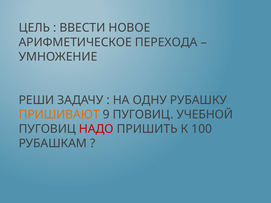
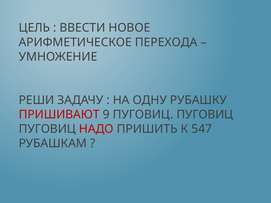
ПРИШИВАЮТ colour: orange -> red (59, 115)
9 ПУГОВИЦ УЧЕБНОЙ: УЧЕБНОЙ -> ПУГОВИЦ (205, 115)
100: 100 -> 547 (202, 129)
